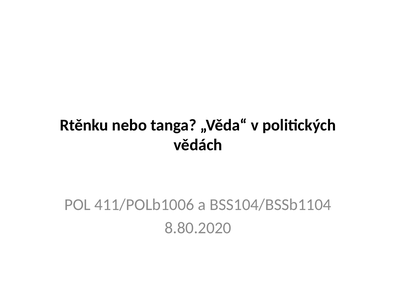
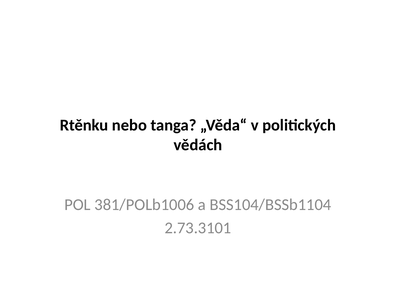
411/POLb1006: 411/POLb1006 -> 381/POLb1006 (144, 205)
8.80.2020: 8.80.2020 -> 2.73.3101 (198, 228)
